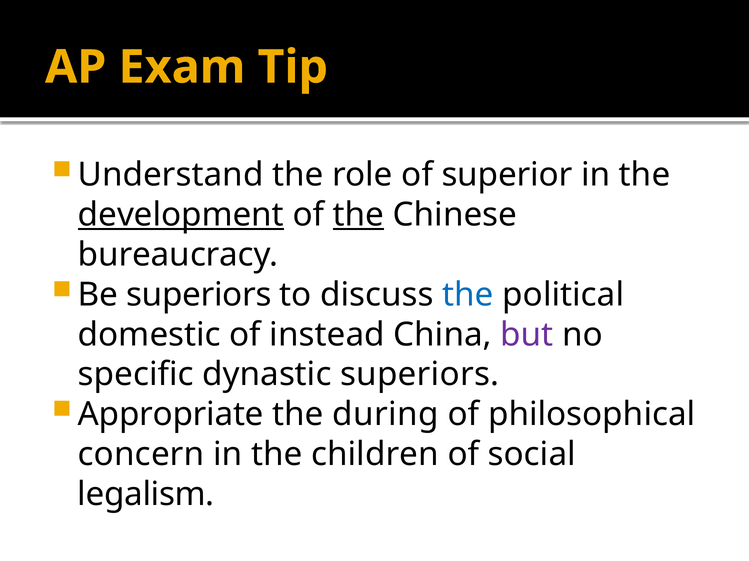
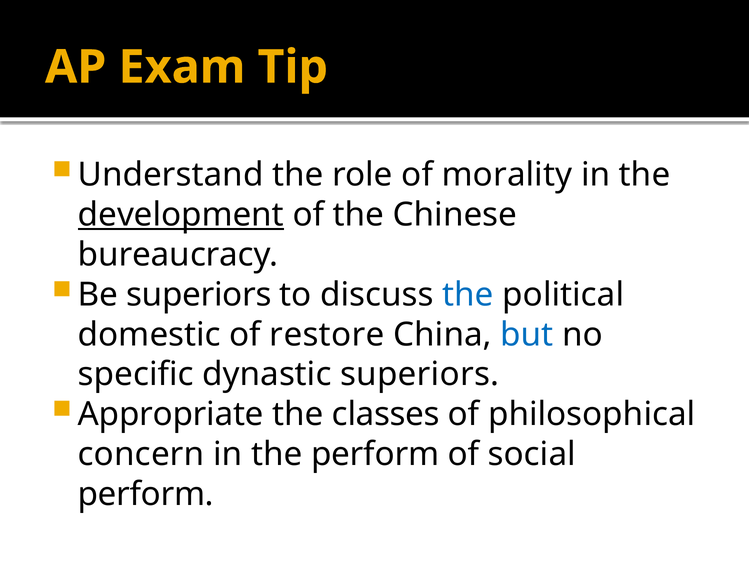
superior: superior -> morality (507, 175)
the underline: present -> none (358, 215)
instead: instead -> restore (327, 335)
but colour: purple -> blue (527, 335)
during: during -> classes (386, 415)
the children: children -> perform (375, 455)
legalism: legalism -> perform (146, 495)
